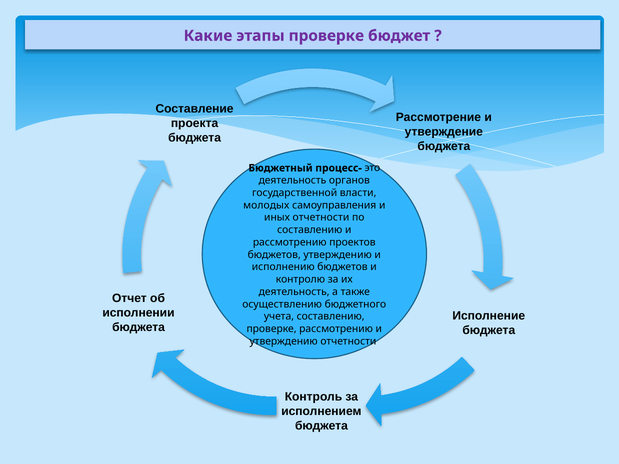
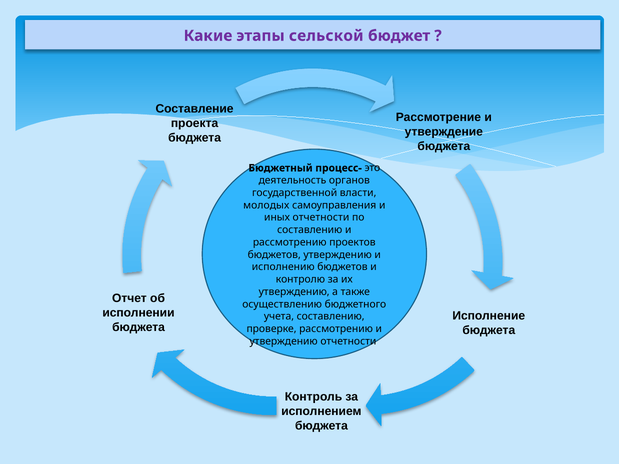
этапы проверке: проверке -> сельской (326, 36)
деятельность: деятельность -> утверждению (294, 292)
